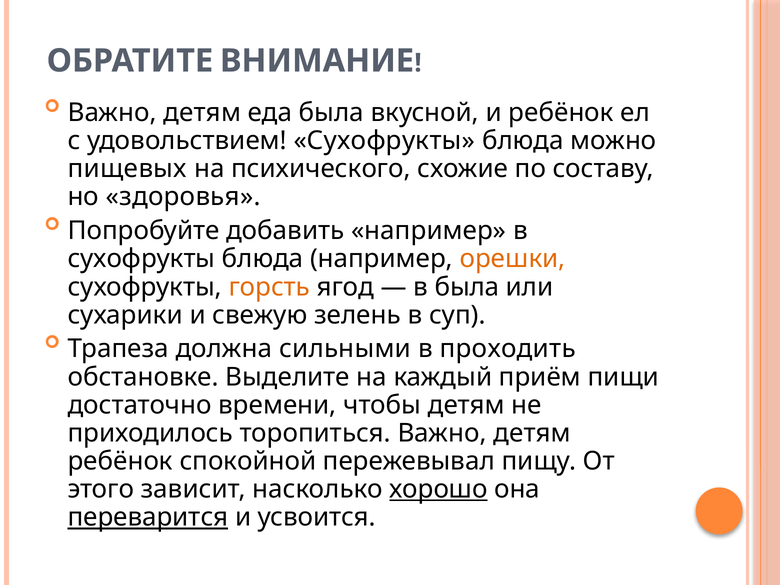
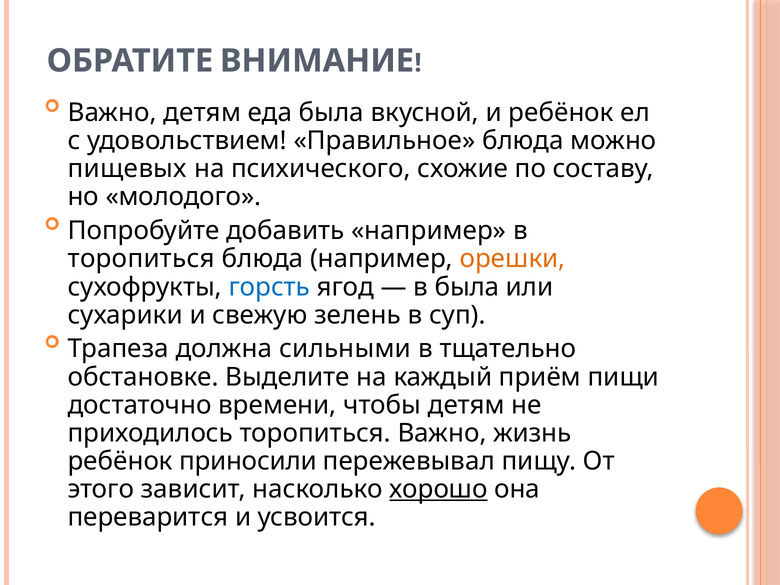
удовольствием Сухофрукты: Сухофрукты -> Правильное (384, 141)
здоровья: здоровья -> молодого (183, 197)
сухофрукты: сухофрукты -> торопиться (141, 259)
горсть colour: orange -> blue (269, 287)
проходить: проходить -> тщательно (508, 349)
торопиться Важно детям: детям -> жизнь (532, 433)
спокойной: спокойной -> приносили (248, 461)
переварится underline: present -> none (148, 517)
